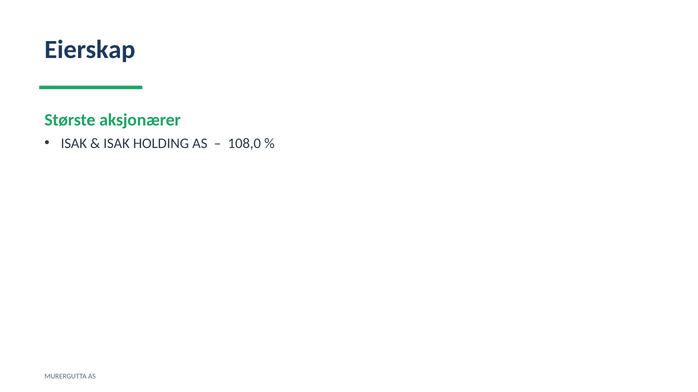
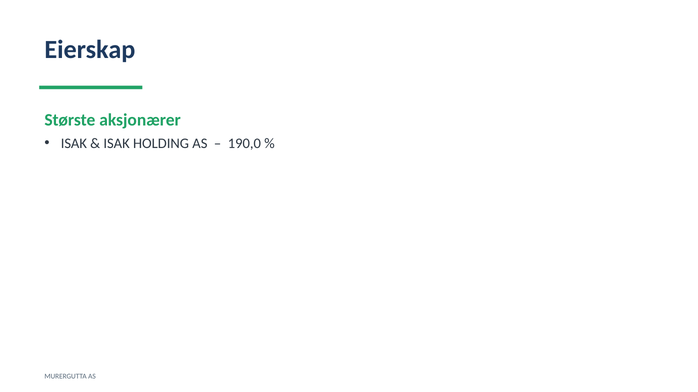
108,0: 108,0 -> 190,0 (244, 144)
